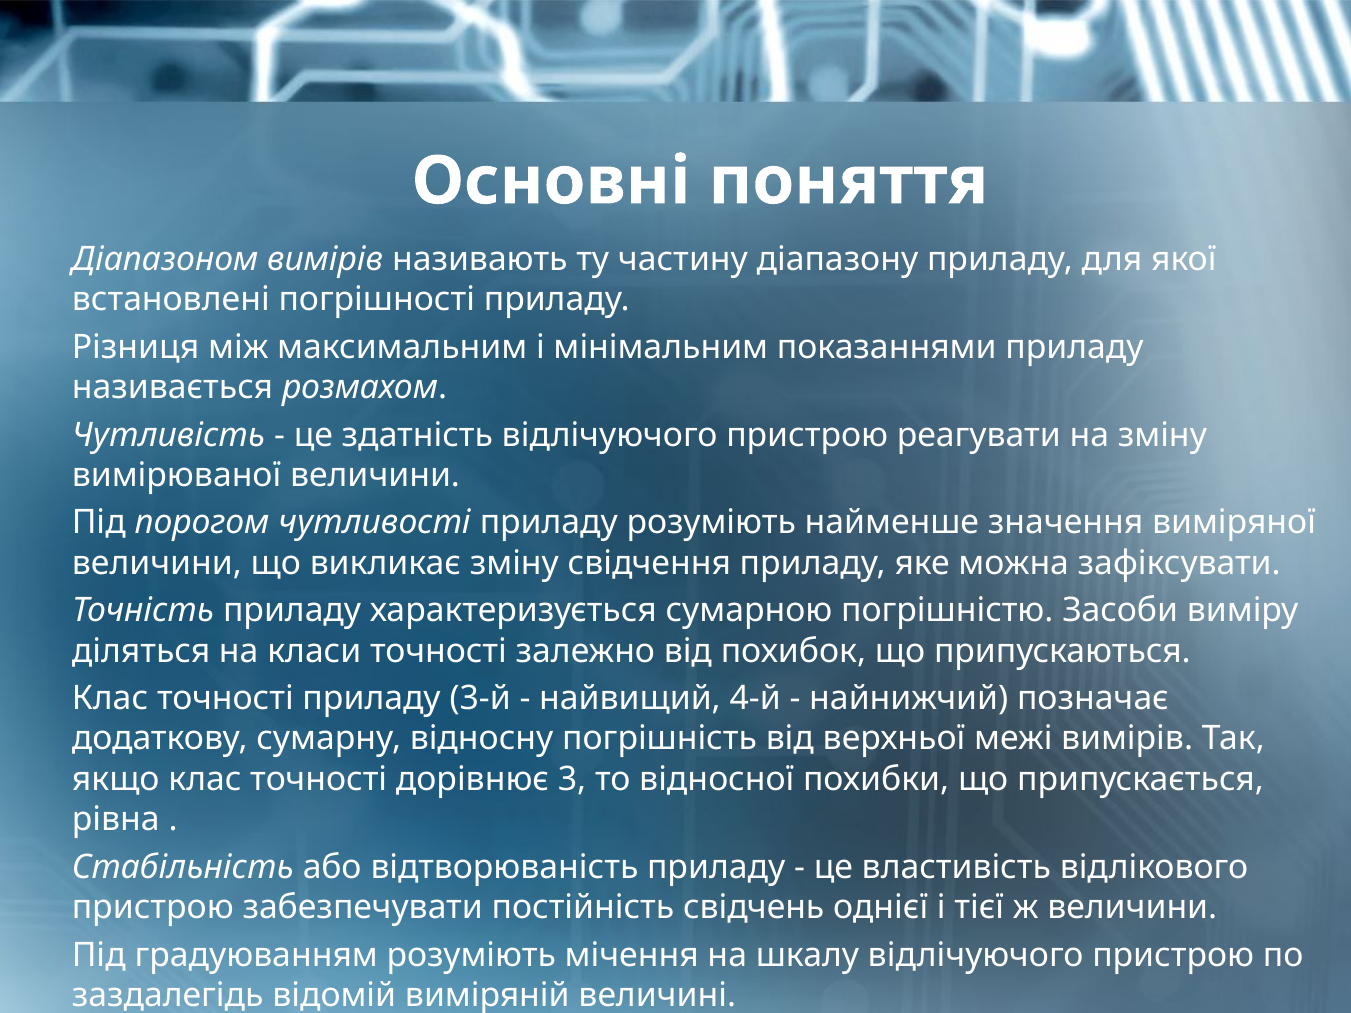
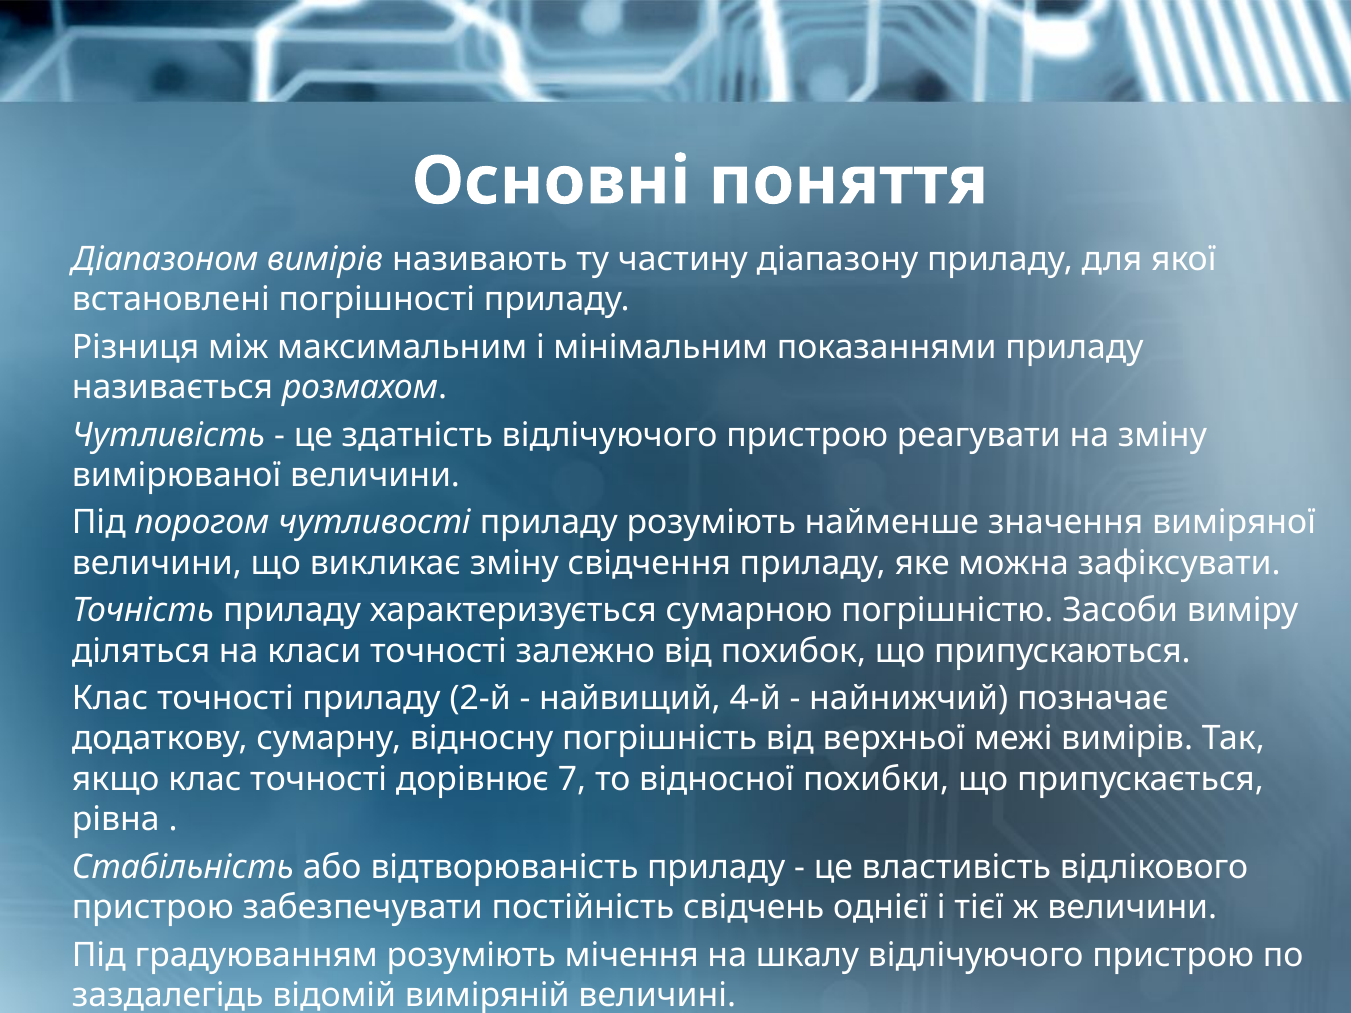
3-й: 3-й -> 2-й (480, 698)
3: 3 -> 7 (572, 780)
